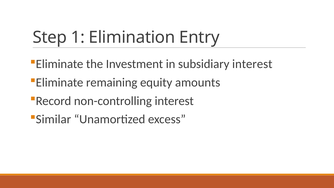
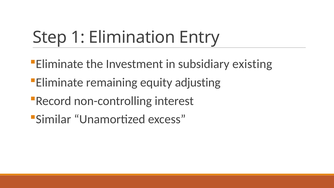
subsidiary interest: interest -> existing (252, 64)
amounts: amounts -> adjusting (198, 82)
